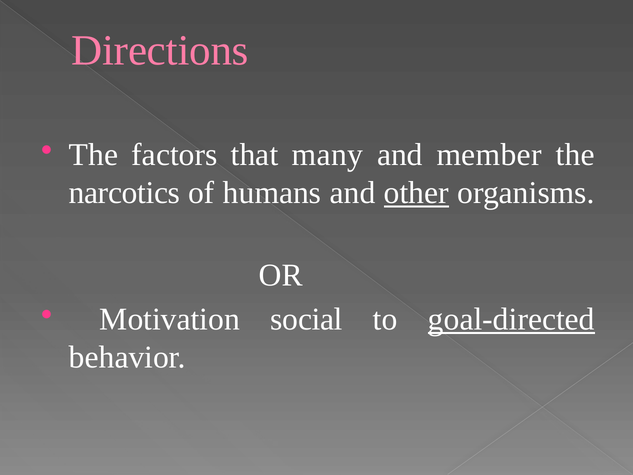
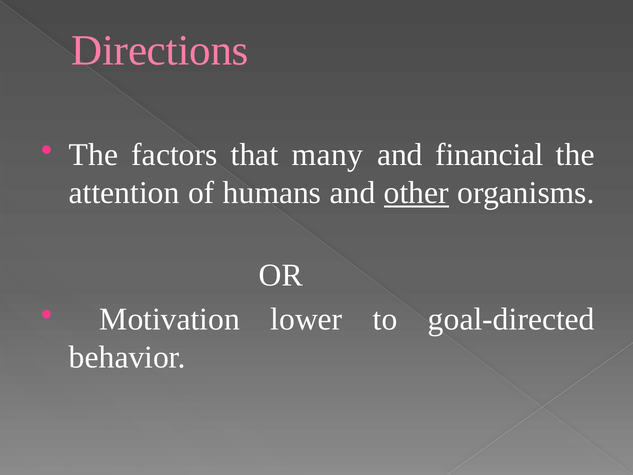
member: member -> financial (489, 155)
narcotics: narcotics -> attention (124, 193)
social: social -> lower (306, 319)
goal-directed underline: present -> none (511, 319)
